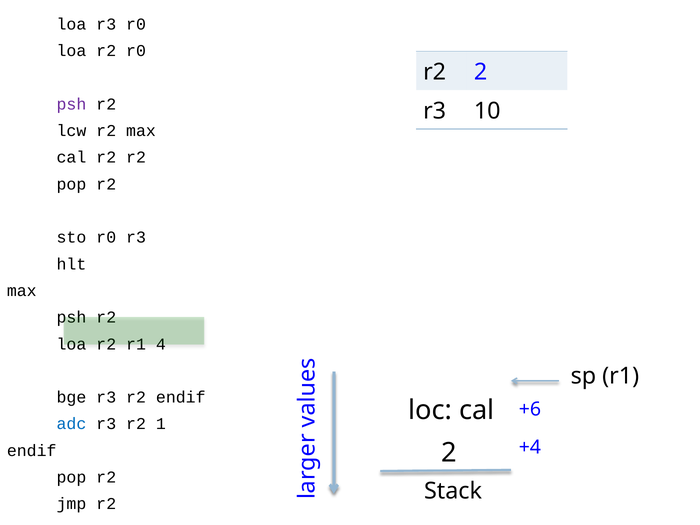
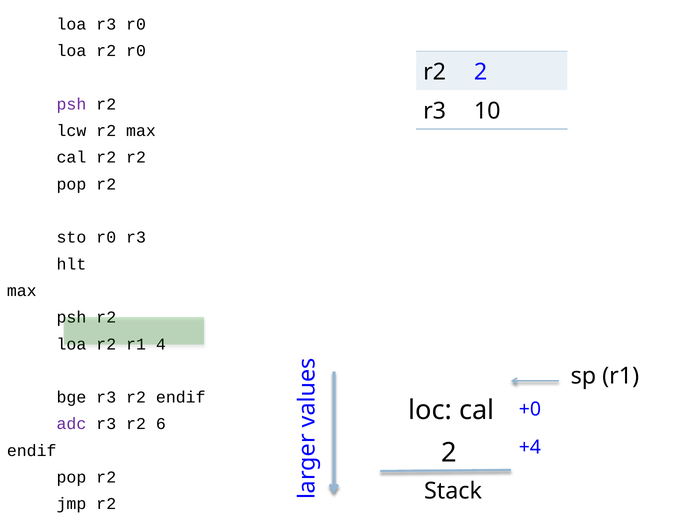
+6: +6 -> +0 (530, 410)
adc colour: blue -> purple (71, 424)
1: 1 -> 6 (161, 424)
